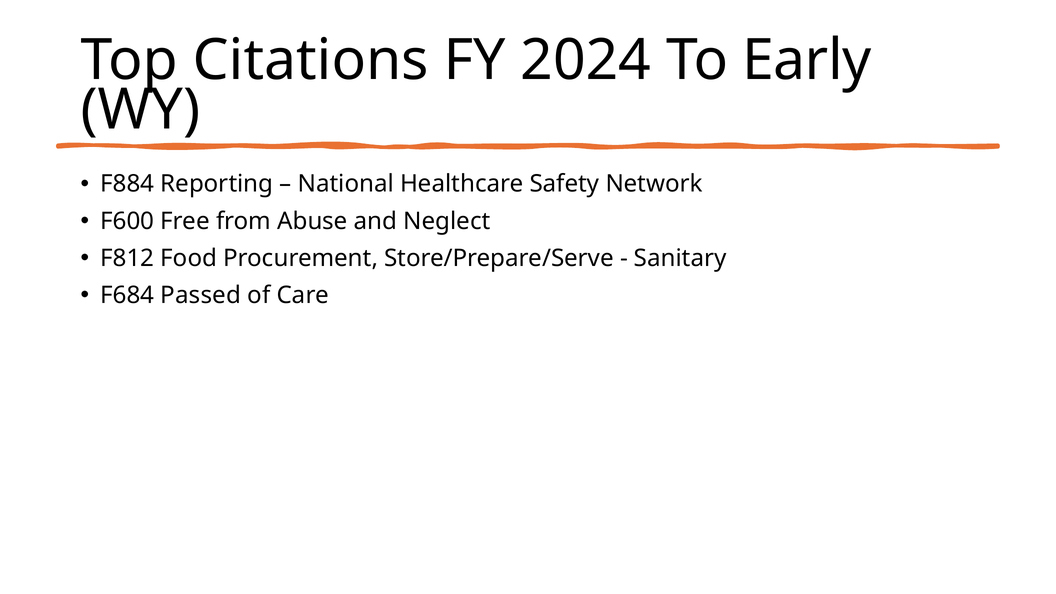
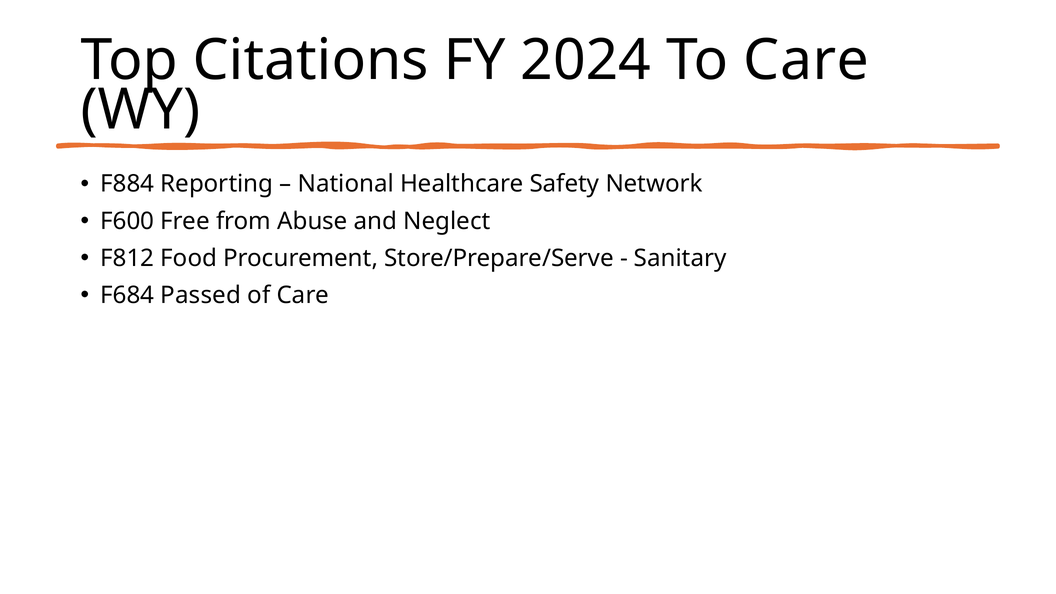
To Early: Early -> Care (806, 60)
